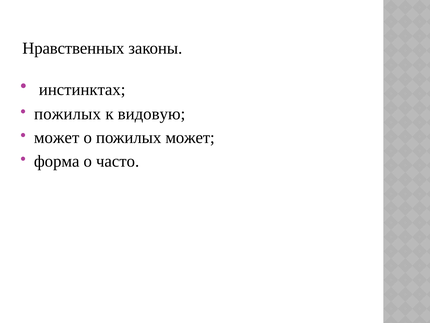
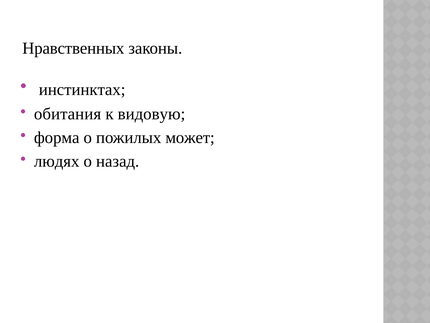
пожилых: пожилых -> обитания (68, 114)
может: может -> форма (57, 137)
форма: форма -> людях (57, 161)
часто: часто -> назад (118, 161)
